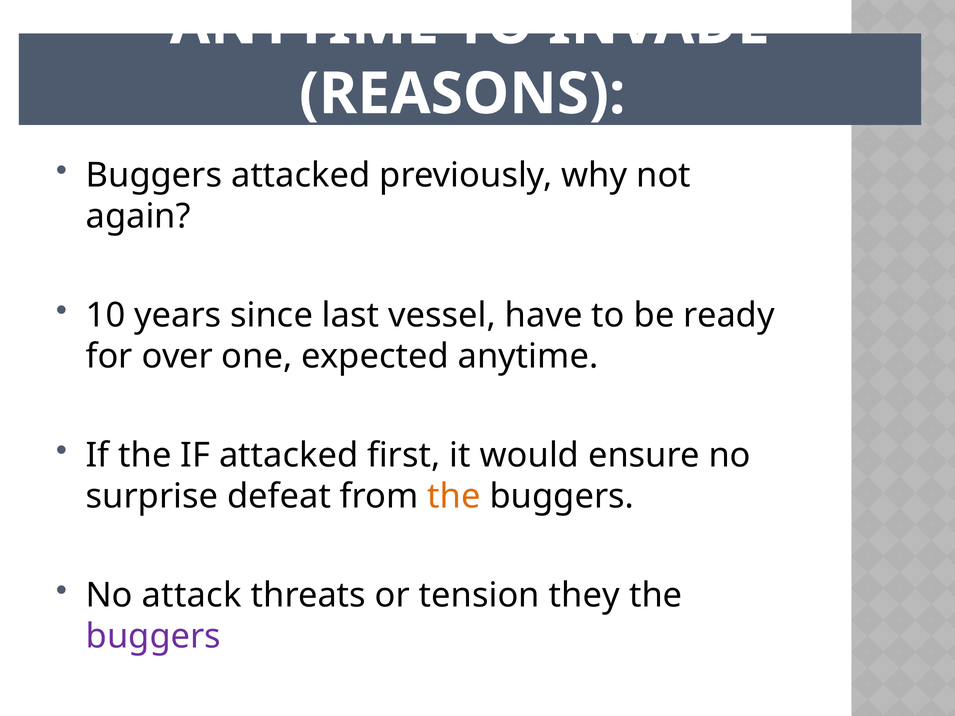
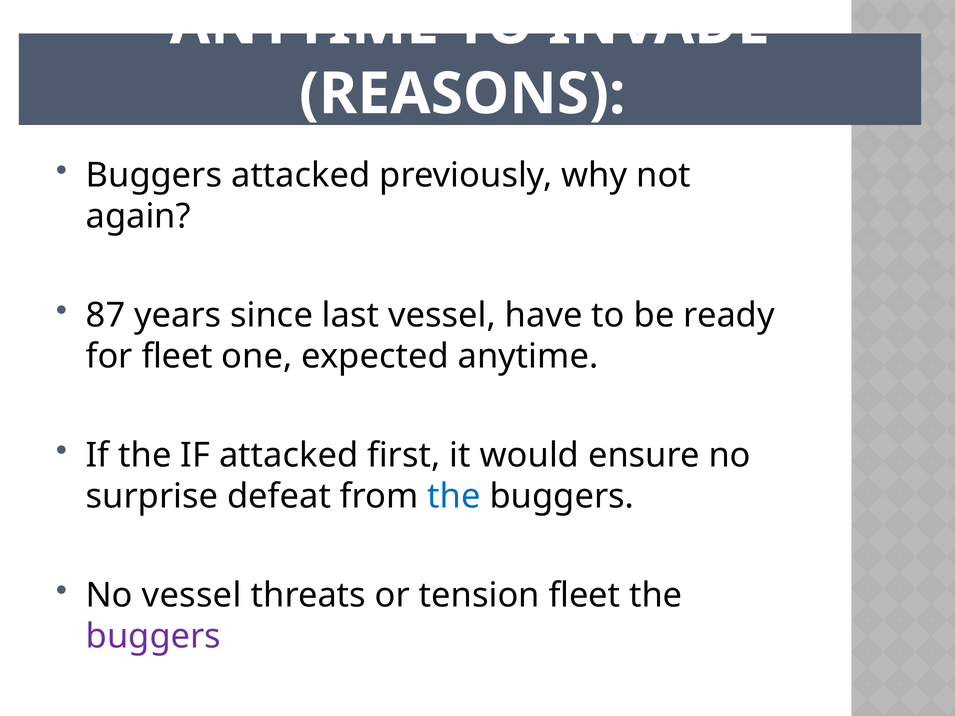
10: 10 -> 87 (106, 315)
for over: over -> fleet (177, 357)
the colour: orange -> blue (454, 497)
No attack: attack -> vessel (192, 595)
tension they: they -> fleet (584, 595)
